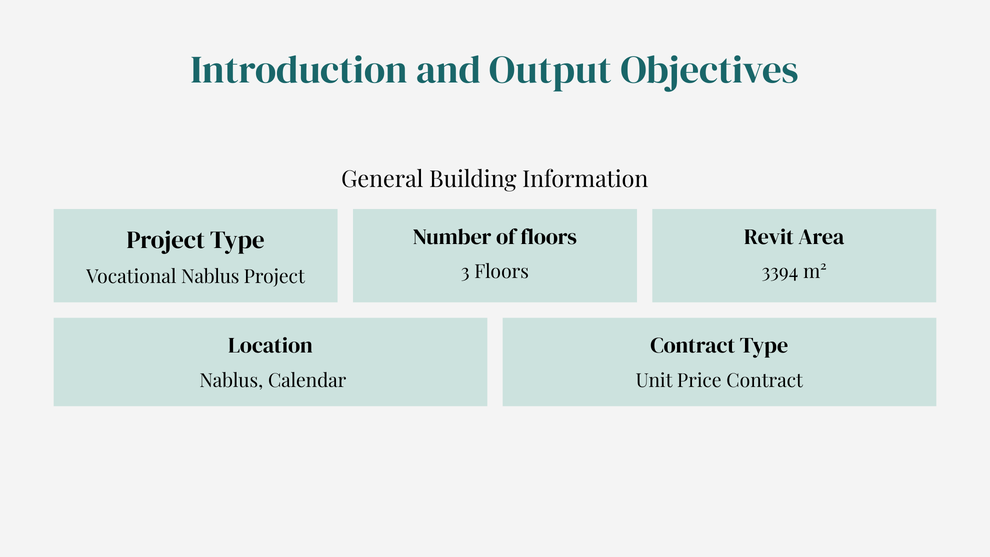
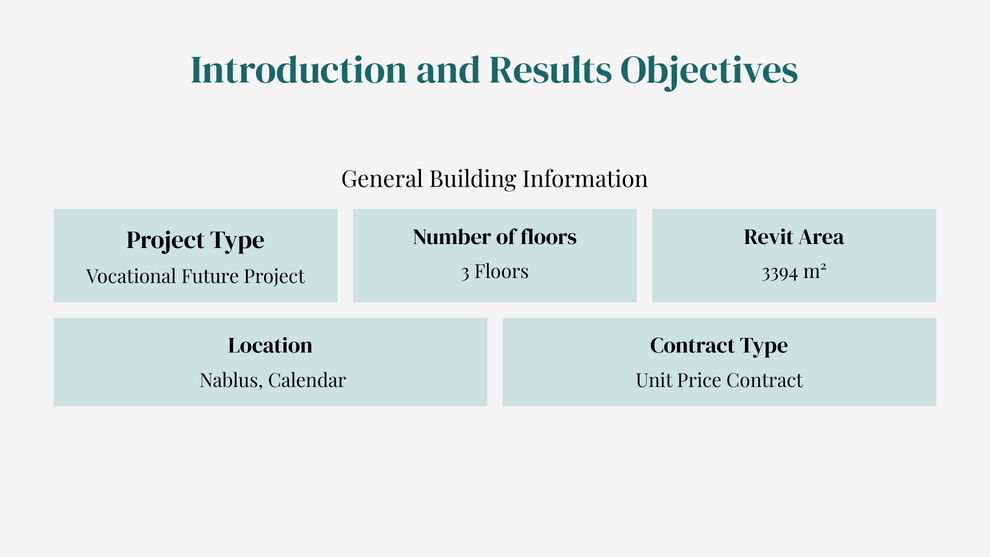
Output: Output -> Results (551, 70)
Vocational Nablus: Nablus -> Future (210, 277)
